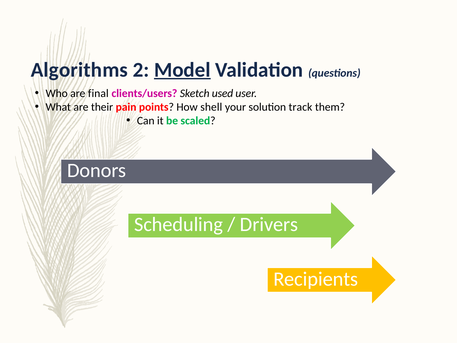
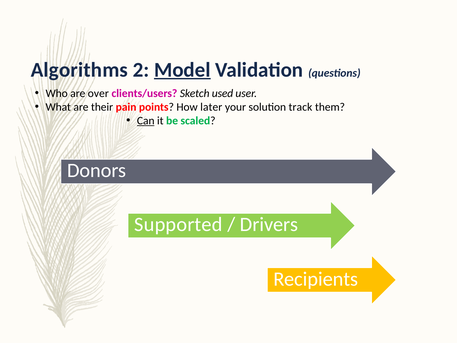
final: final -> over (98, 93)
shell: shell -> later (211, 107)
Can underline: none -> present (146, 121)
Scheduling: Scheduling -> Supported (178, 224)
